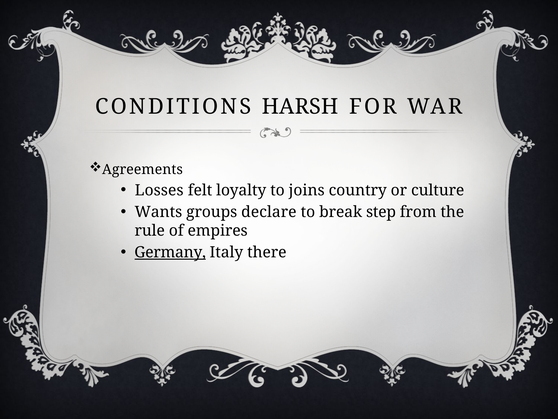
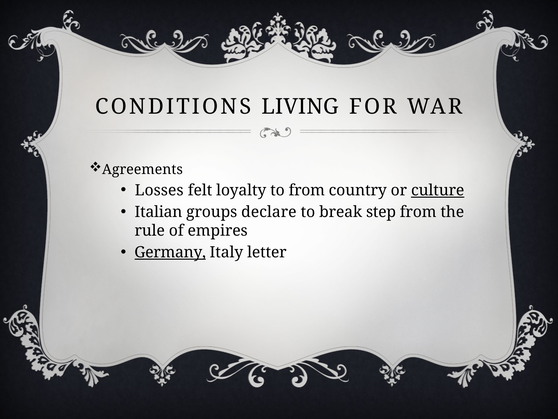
HARSH: HARSH -> LIVING (300, 107)
to joins: joins -> from (307, 190)
culture underline: none -> present (438, 190)
Wants: Wants -> Italian (158, 212)
there: there -> letter (267, 252)
